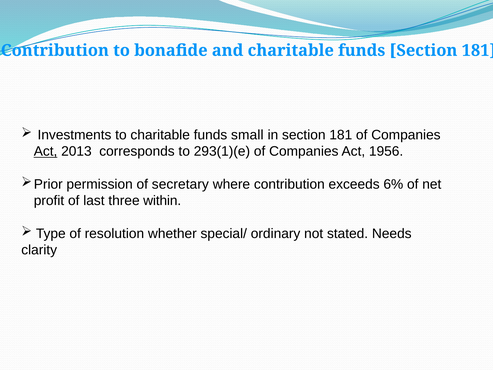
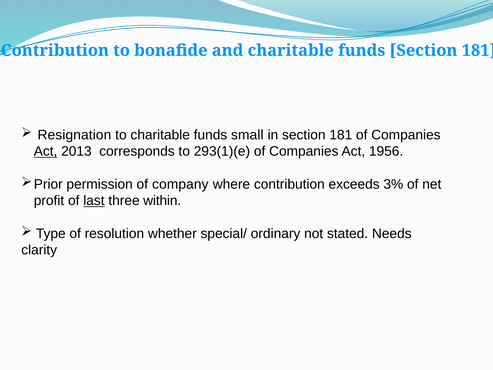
Investments: Investments -> Resignation (74, 135)
secretary: secretary -> company (180, 184)
6%: 6% -> 3% (393, 184)
last underline: none -> present (94, 201)
